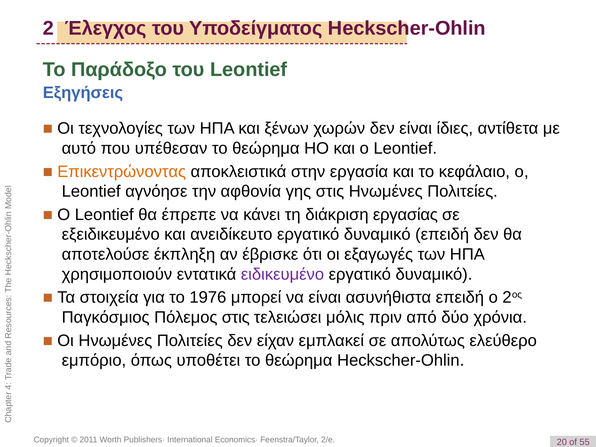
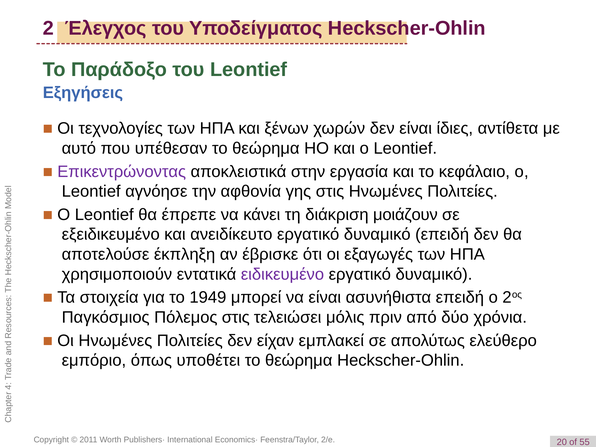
Επικεντρώνοντας colour: orange -> purple (122, 172)
εργασίας: εργασίας -> μοιάζουν (405, 215)
1976: 1976 -> 1949 (208, 297)
